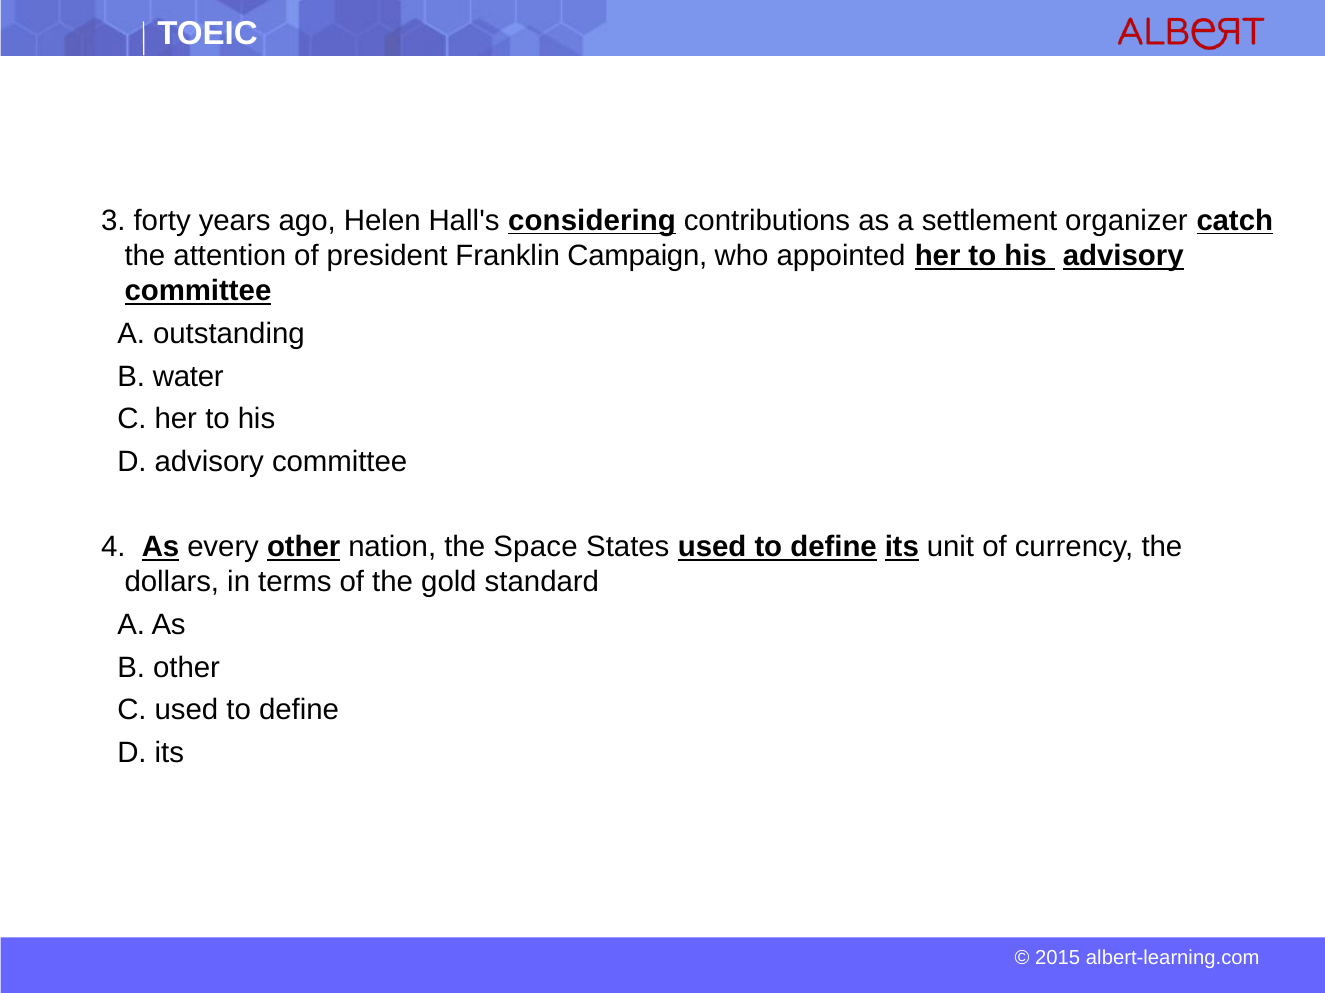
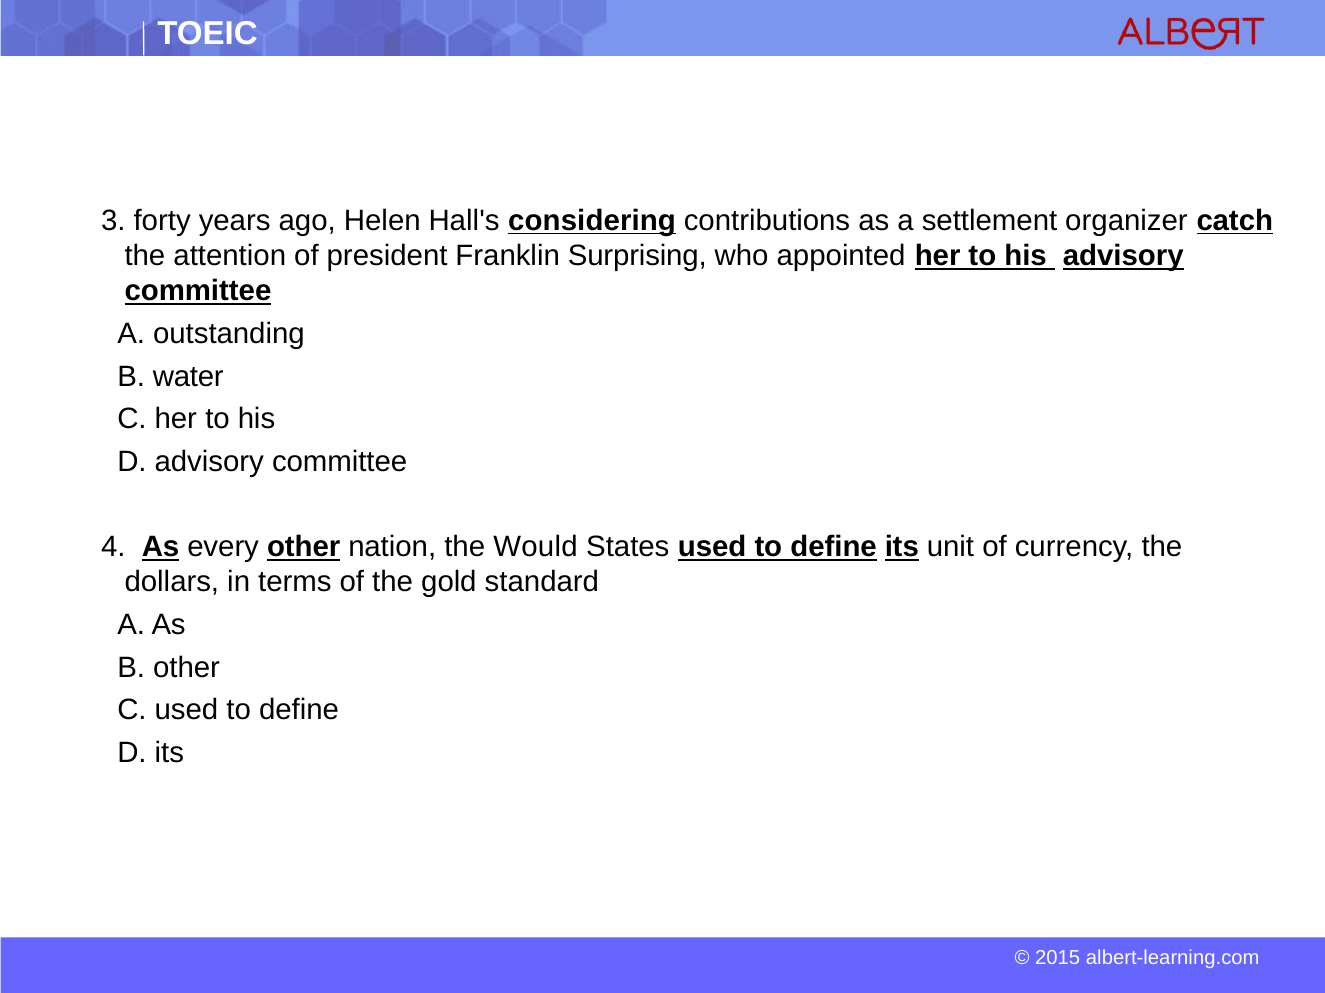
Campaign: Campaign -> Surprising (637, 256)
Space: Space -> Would (536, 547)
